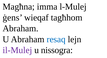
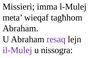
Magħna: Magħna -> Missieri (19, 7)
ġens: ġens -> meta (13, 17)
resaq colour: blue -> purple (56, 39)
